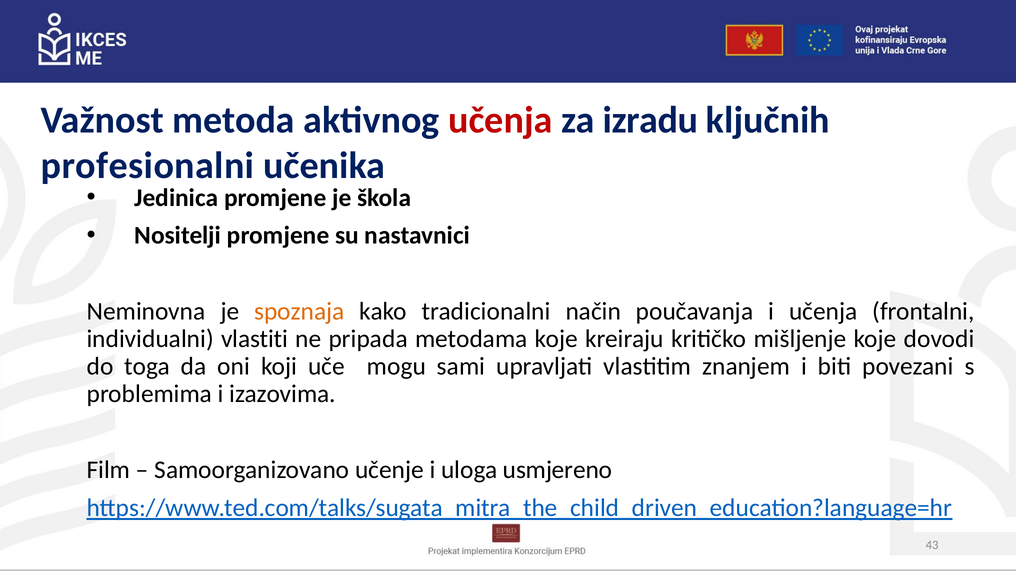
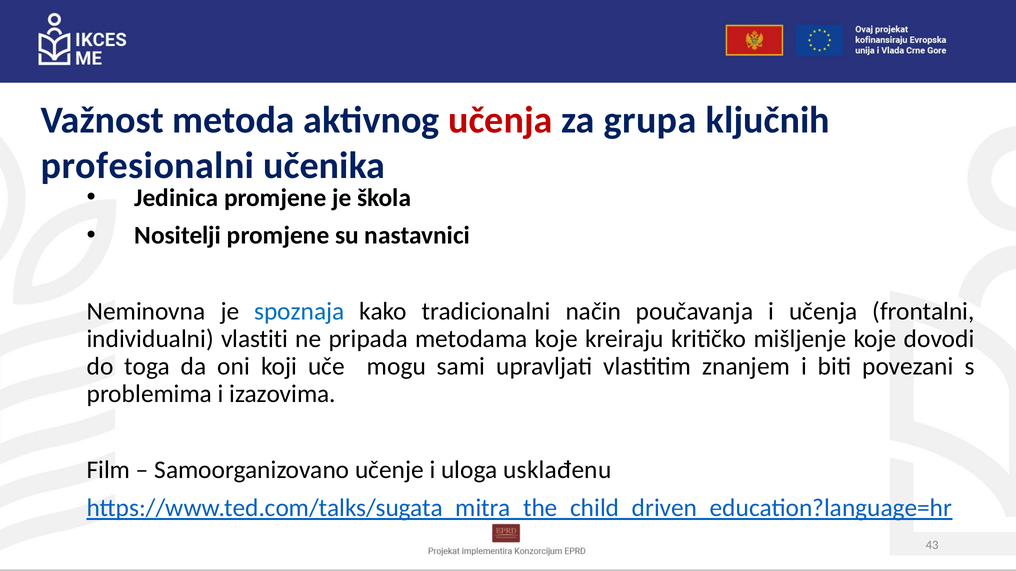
izradu: izradu -> grupa (650, 120)
spoznaja colour: orange -> blue (299, 312)
usmjereno: usmjereno -> usklađenu (557, 470)
